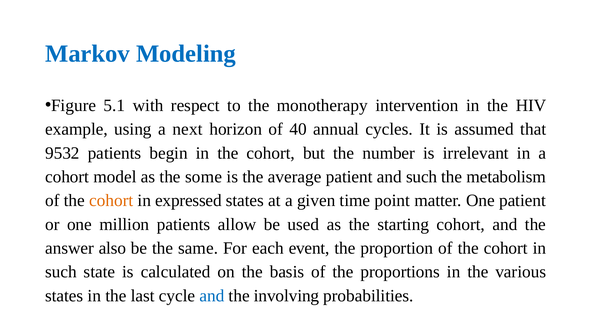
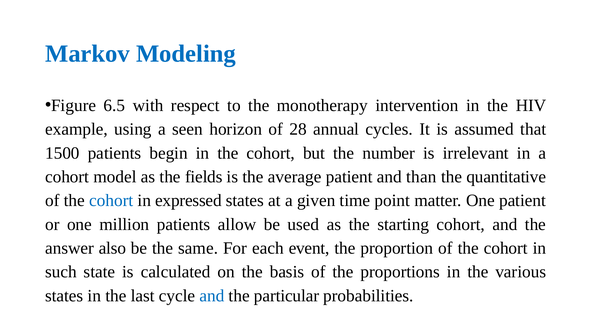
5.1: 5.1 -> 6.5 (114, 105)
next: next -> seen (188, 129)
40: 40 -> 28 (298, 129)
9532: 9532 -> 1500 (62, 153)
some: some -> fields (204, 177)
and such: such -> than (421, 177)
metabolism: metabolism -> quantitative (506, 177)
cohort colour: orange -> blue (111, 201)
involving: involving -> particular (287, 296)
